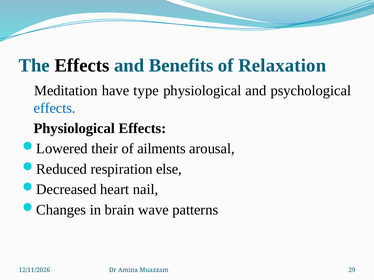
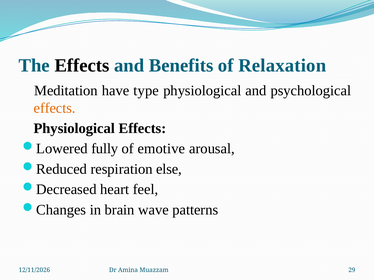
effects colour: blue -> orange (55, 108)
their: their -> fully (105, 149)
ailments: ailments -> emotive (161, 149)
nail: nail -> feel (146, 190)
